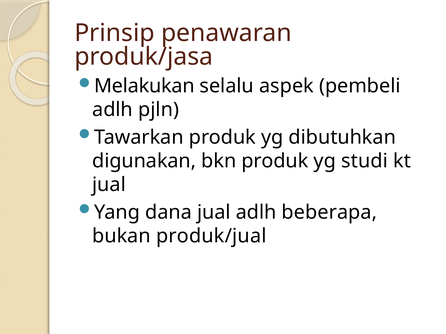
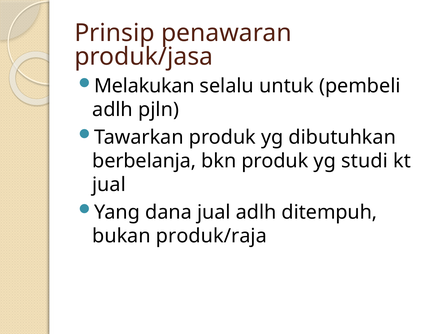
aspek: aspek -> untuk (286, 86)
digunakan: digunakan -> berbelanja (144, 161)
beberapa: beberapa -> ditempuh (329, 213)
produk/jual: produk/jual -> produk/raja (211, 236)
